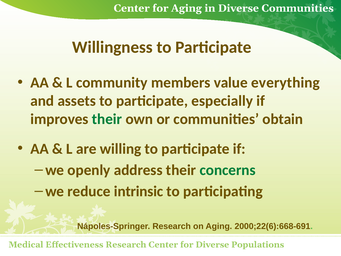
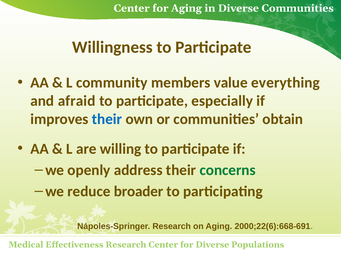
assets: assets -> afraid (77, 101)
their colour: green -> blue (107, 119)
intrinsic: intrinsic -> broader (139, 191)
